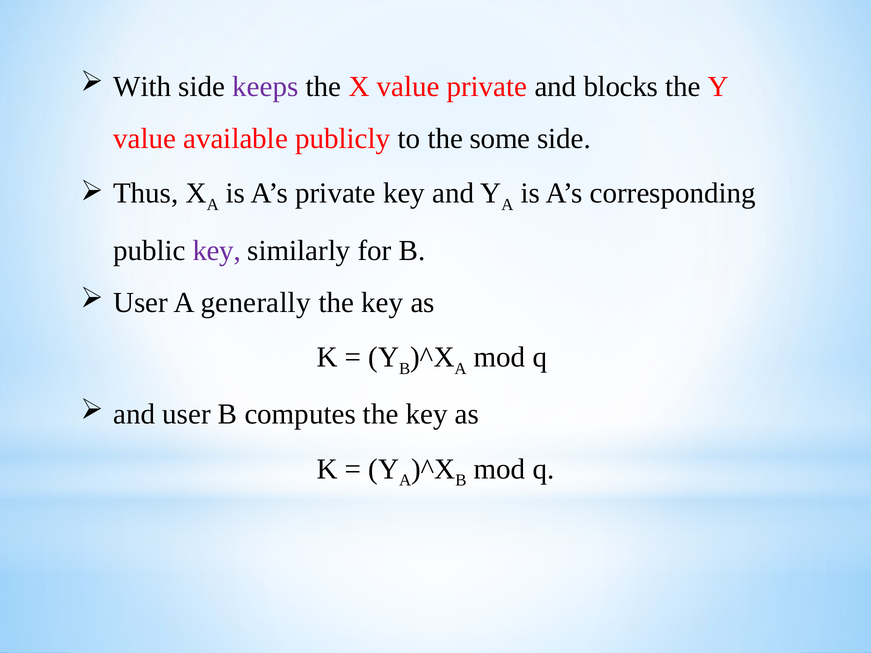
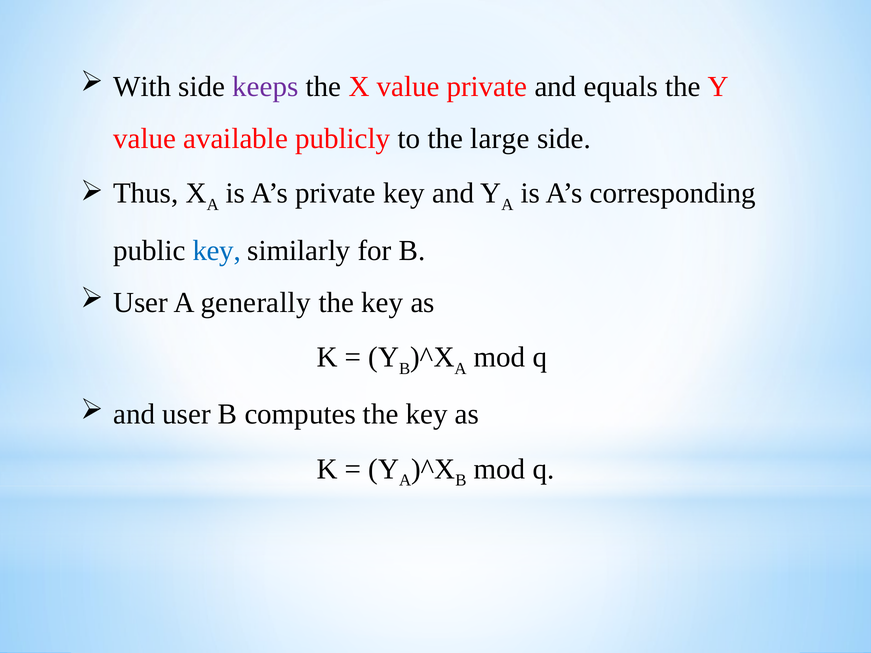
blocks: blocks -> equals (621, 87)
some: some -> large (500, 139)
key colour: purple -> blue (217, 251)
